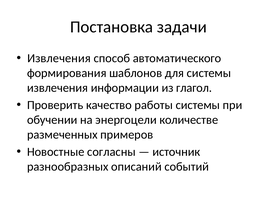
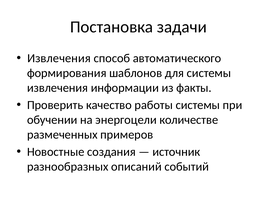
глагол: глагол -> факты (194, 88)
согласны: согласны -> создания (111, 152)
